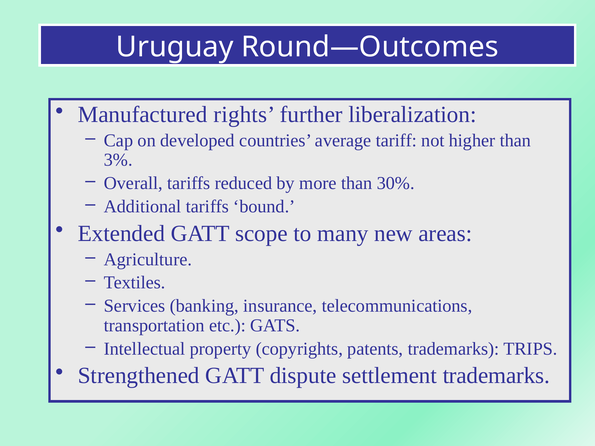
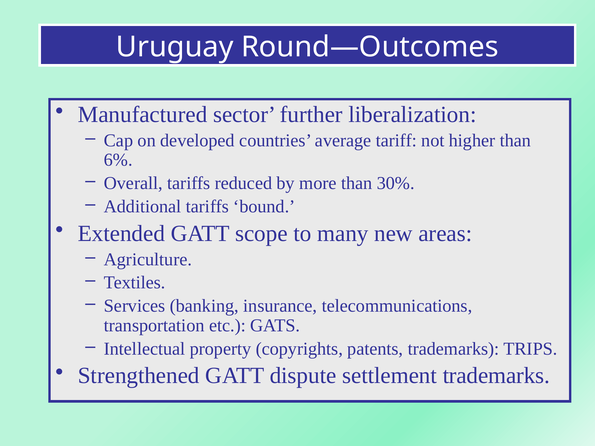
rights: rights -> sector (244, 115)
3%: 3% -> 6% (118, 160)
